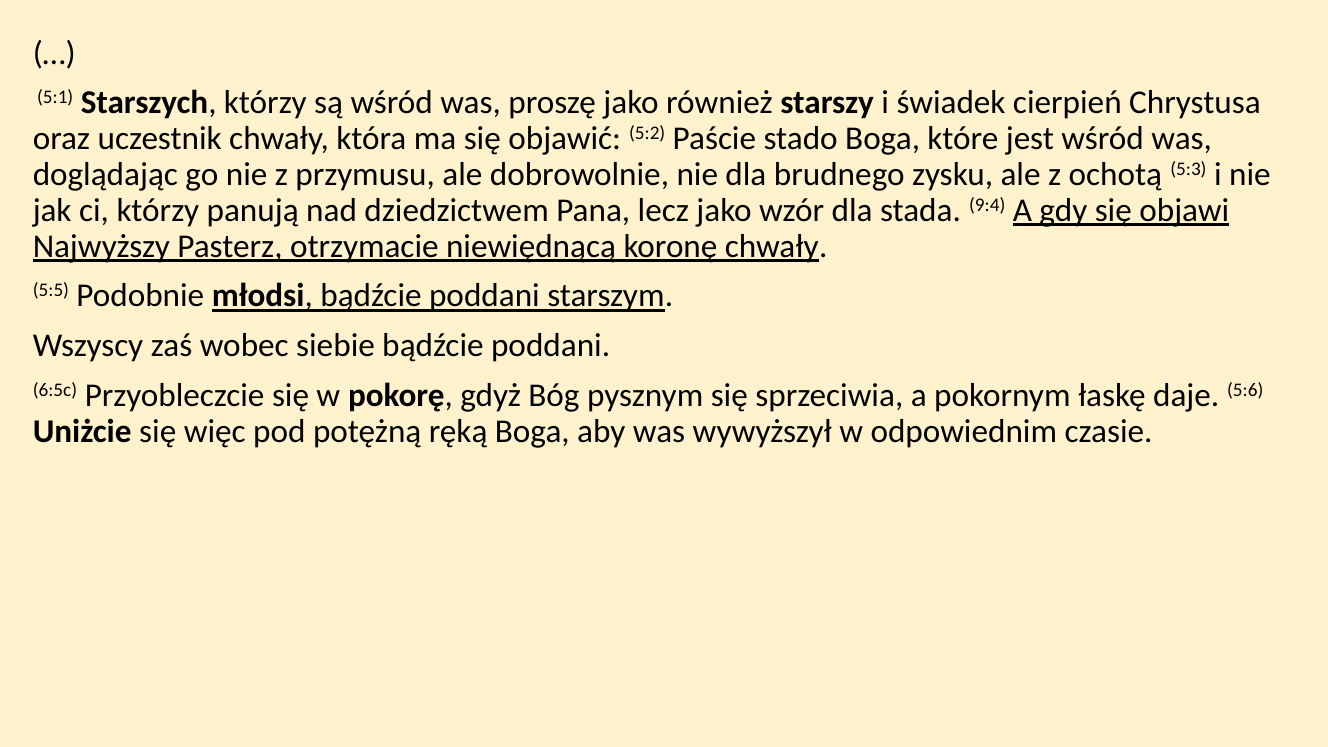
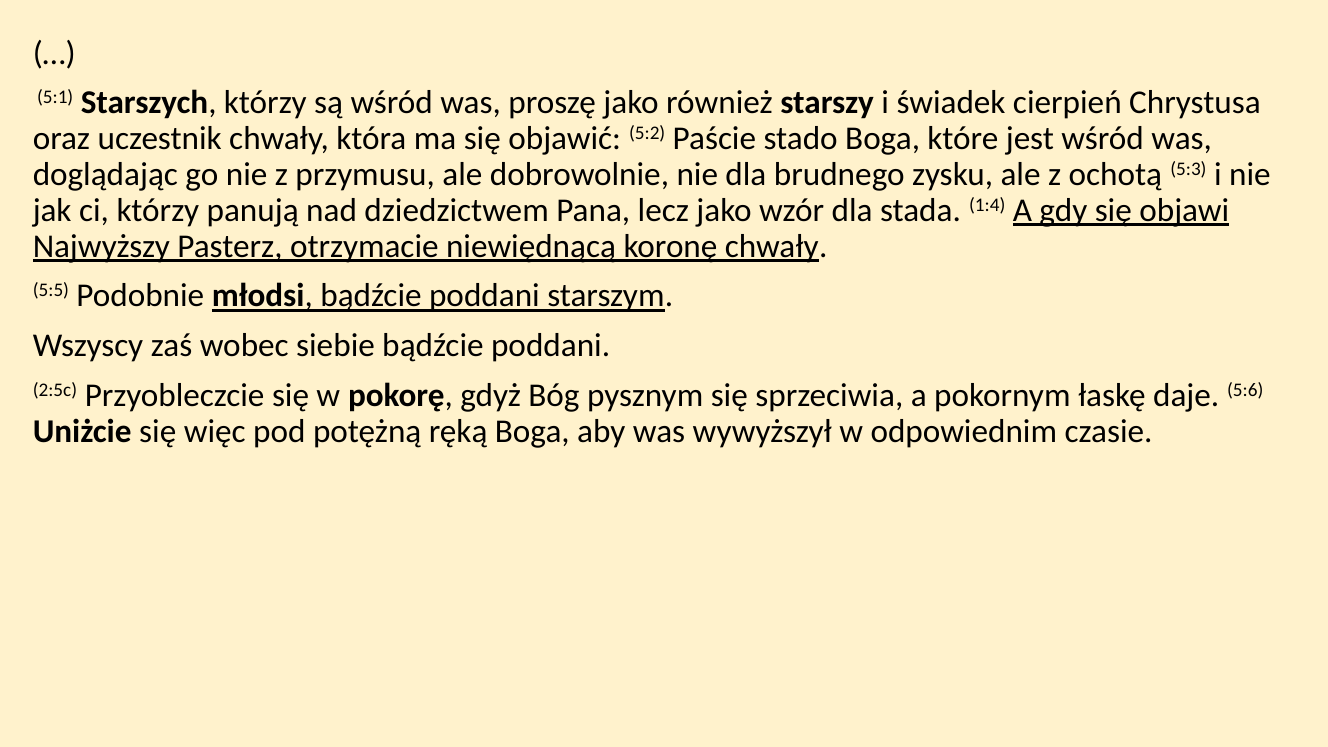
9:4: 9:4 -> 1:4 (987, 205)
6:5c: 6:5c -> 2:5c (55, 390)
